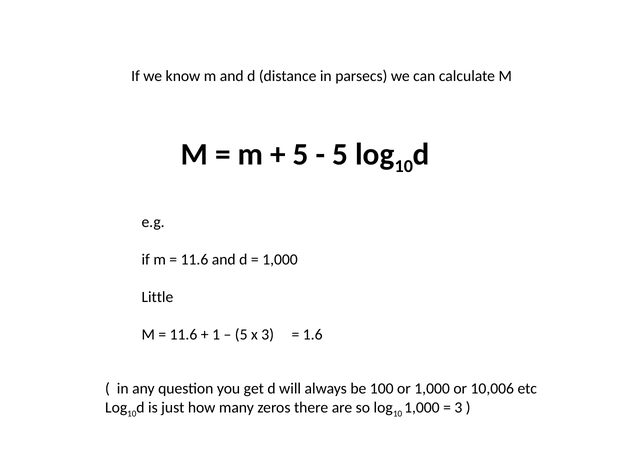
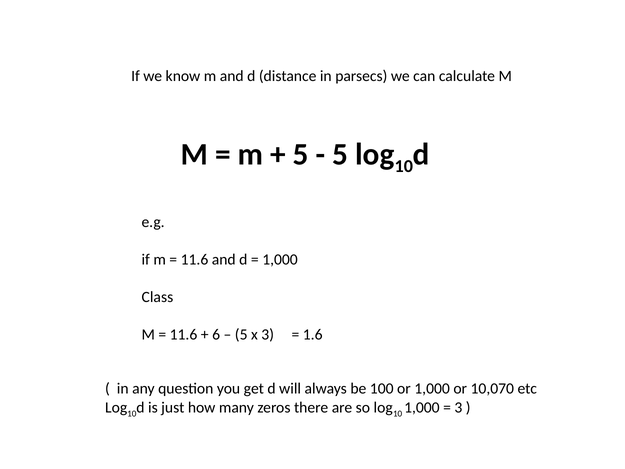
Little: Little -> Class (157, 297)
1: 1 -> 6 (216, 334)
10,006: 10,006 -> 10,070 (492, 389)
